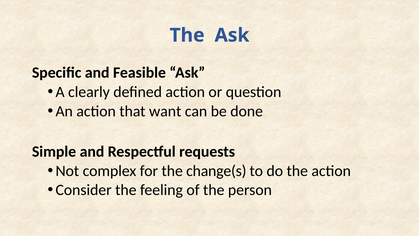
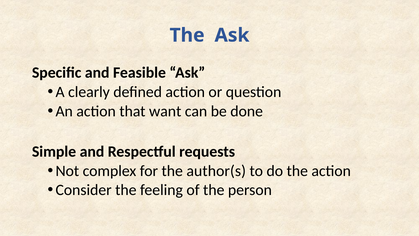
change(s: change(s -> author(s (216, 171)
